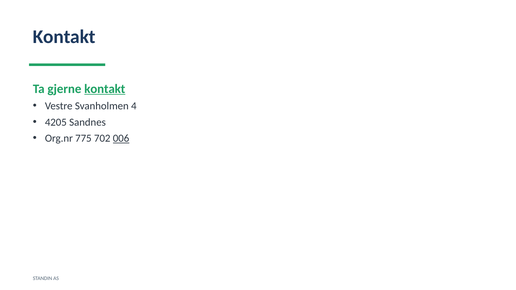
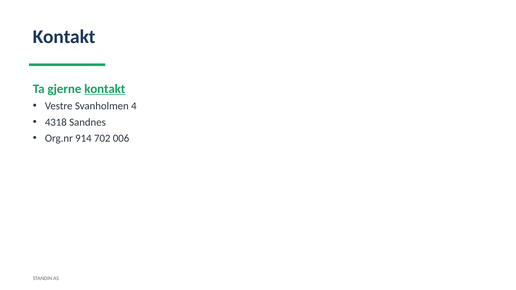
4205: 4205 -> 4318 (56, 122)
775: 775 -> 914 (83, 138)
006 underline: present -> none (121, 138)
